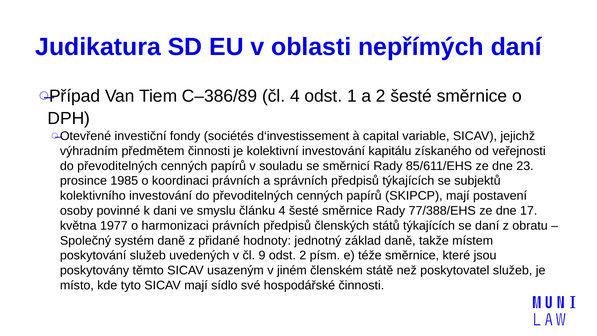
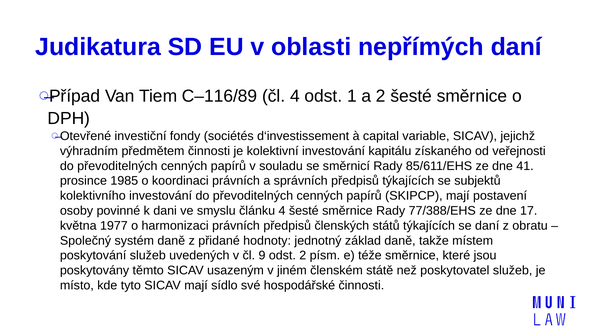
C–386/89: C–386/89 -> C–116/89 (220, 96)
23: 23 -> 41 (525, 166)
